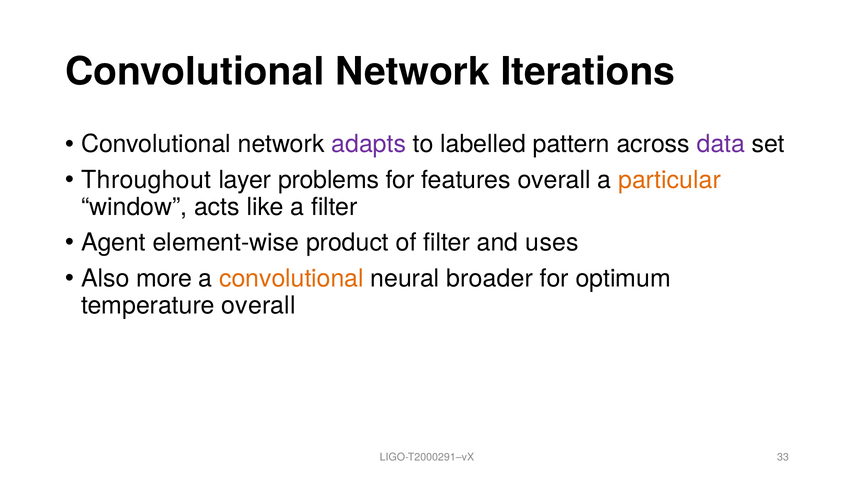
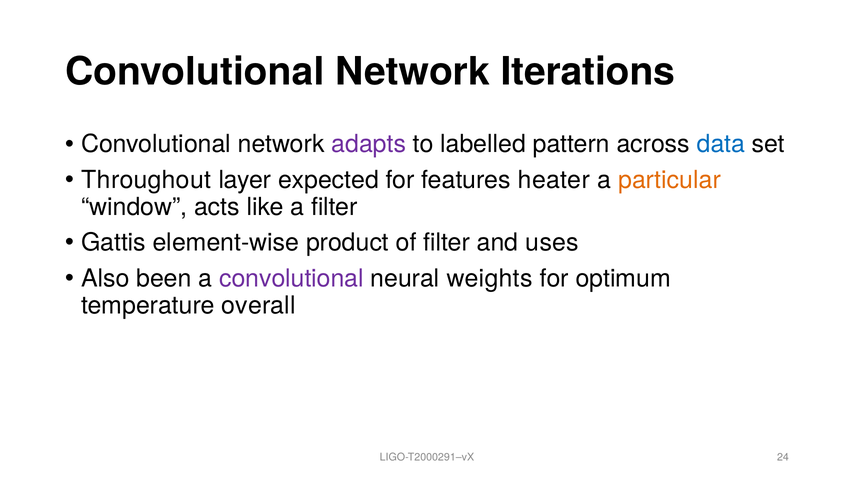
data colour: purple -> blue (721, 144)
problems: problems -> expected (328, 180)
features overall: overall -> heater (554, 180)
Agent: Agent -> Gattis (113, 243)
more: more -> been (164, 279)
convolutional colour: orange -> purple (291, 279)
broader: broader -> weights (489, 279)
33: 33 -> 24 (783, 458)
